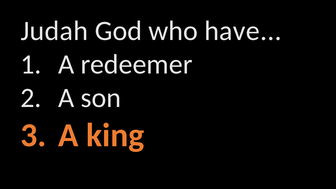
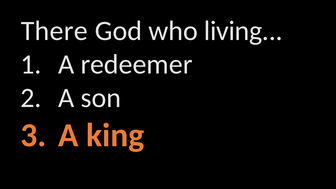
Judah: Judah -> There (54, 31)
have: have -> living (243, 31)
